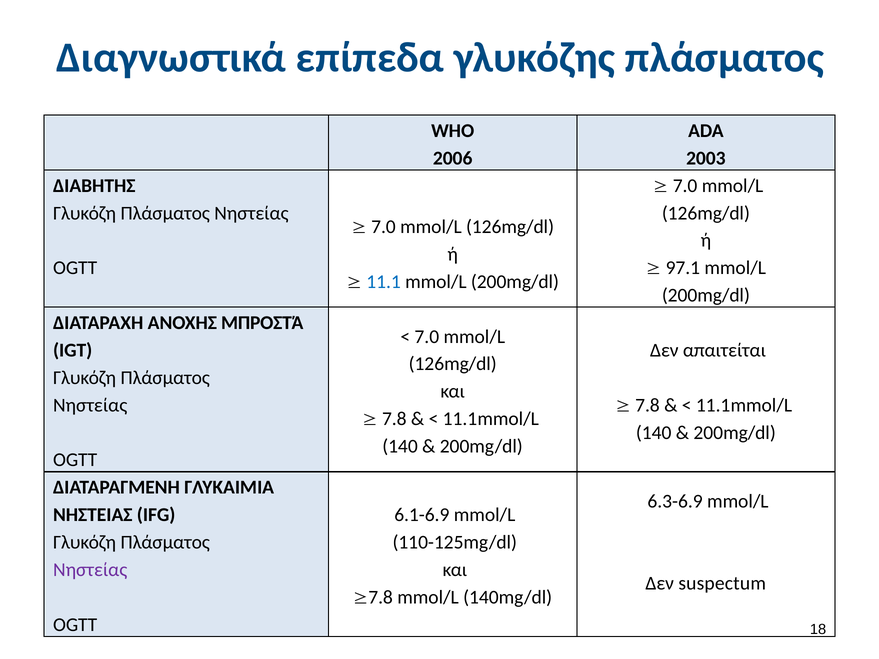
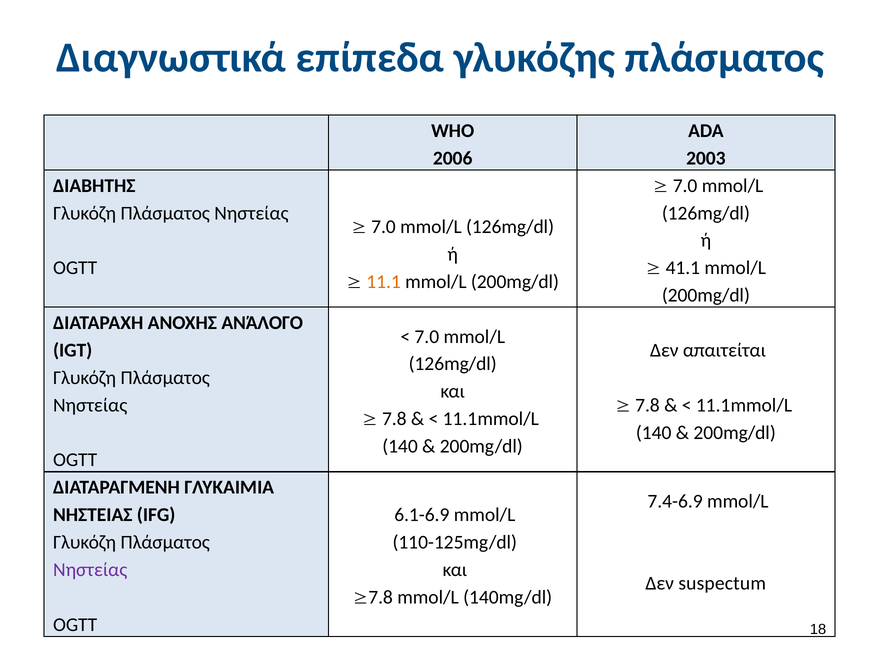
97.1: 97.1 -> 41.1 (683, 268)
11.1 colour: blue -> orange (384, 282)
ΜΠΡΟΣΤΆ: ΜΠΡΟΣΤΆ -> ΑΝΆΛΟΓO (262, 323)
6.3-6.9: 6.3-6.9 -> 7.4-6.9 (675, 501)
